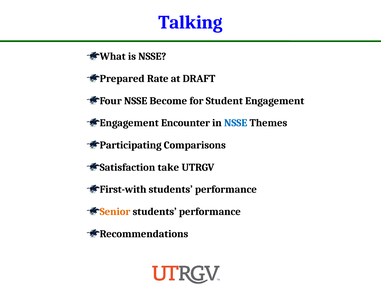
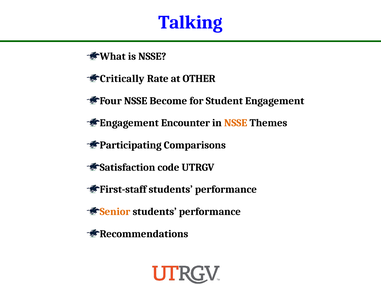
Prepared: Prepared -> Critically (122, 79)
DRAFT: DRAFT -> OTHER (199, 79)
NSSE colour: blue -> orange (236, 123)
take: take -> code (168, 168)
First-with: First-with -> First-staff (123, 190)
